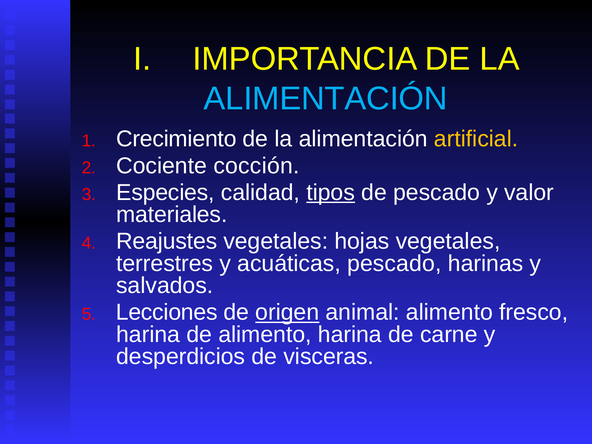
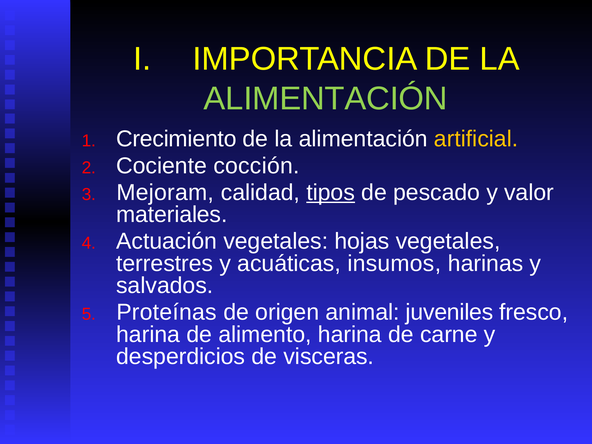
ALIMENTACIÓN colour: light blue -> light green (326, 98)
Especies: Especies -> Mejoram (165, 193)
Reajustes: Reajustes -> Actuación (167, 241)
acuáticas pescado: pescado -> insumos (394, 263)
Lecciones: Lecciones -> Proteínas (167, 312)
origen underline: present -> none (287, 312)
animal alimento: alimento -> juveniles (449, 312)
